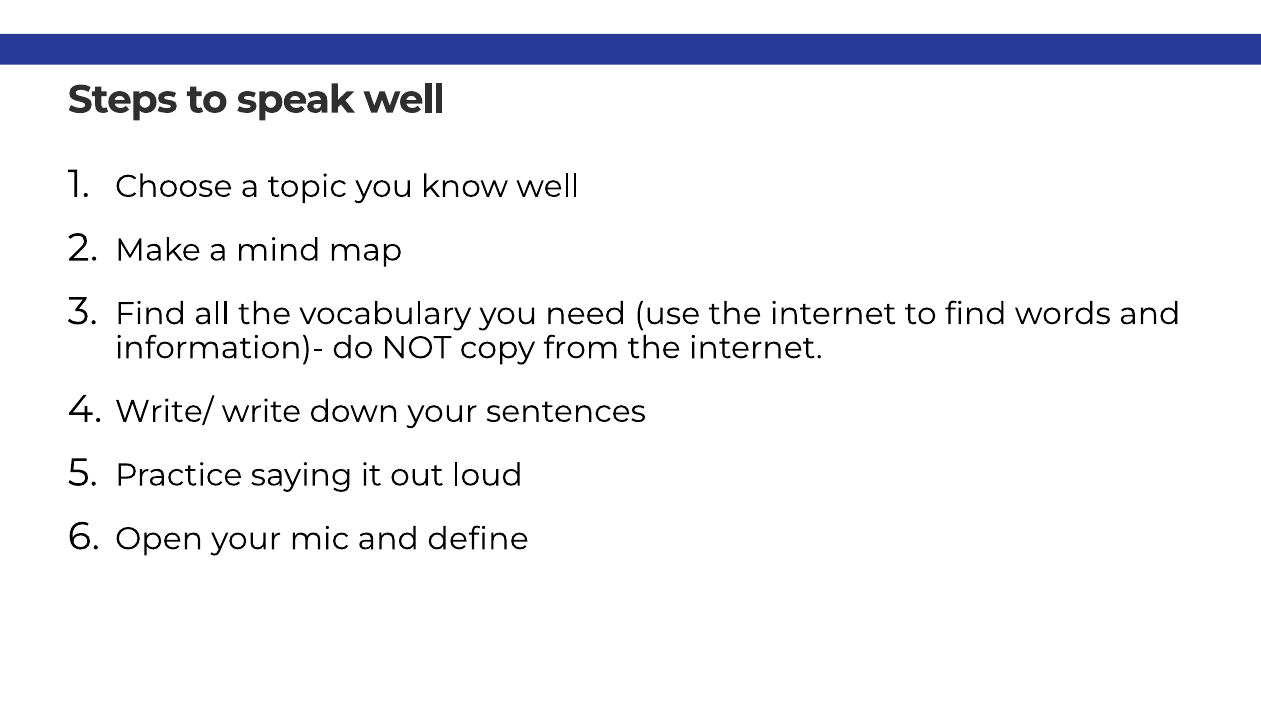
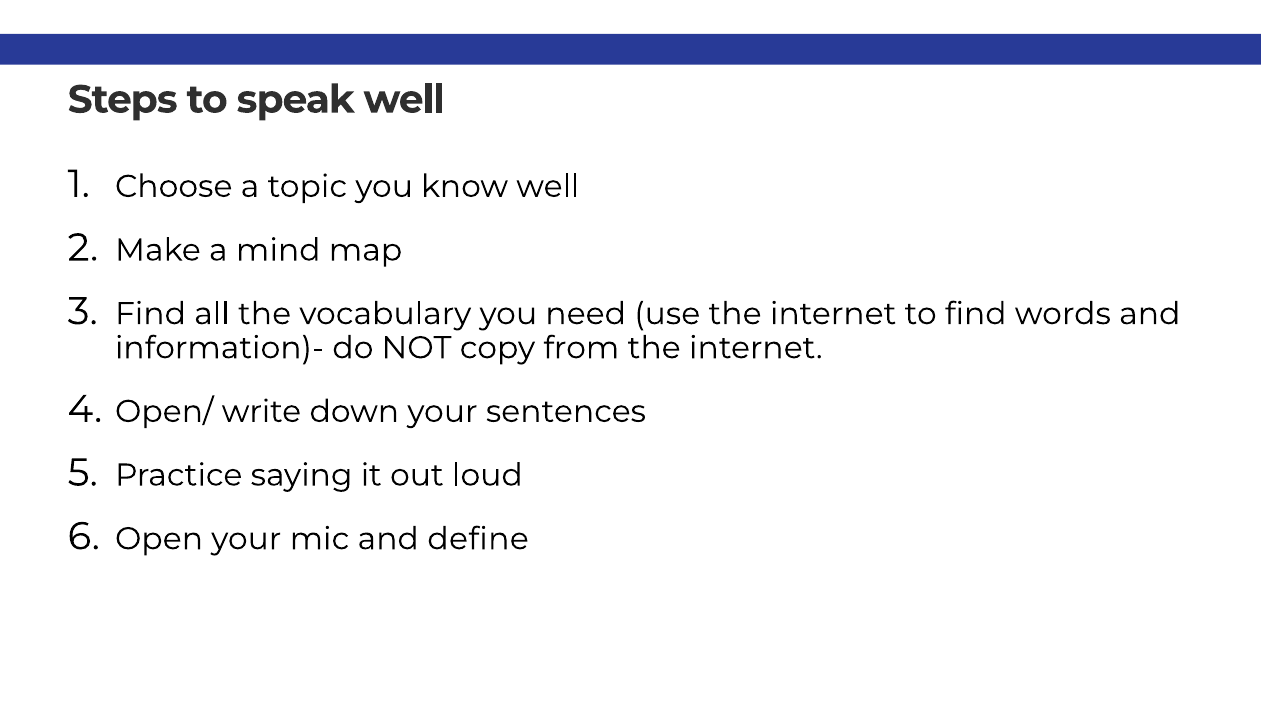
Write/: Write/ -> Open/ (164, 411)
